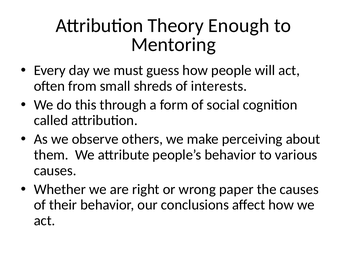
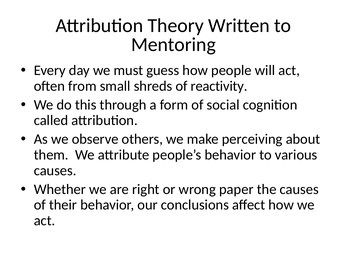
Enough: Enough -> Written (239, 26)
interests: interests -> reactivity (219, 86)
